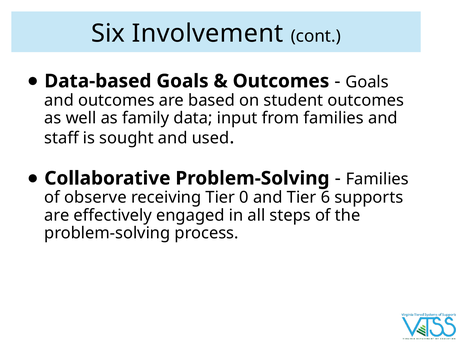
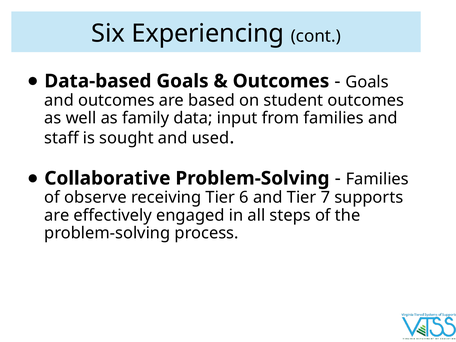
Involvement: Involvement -> Experiencing (208, 34)
0: 0 -> 6 (244, 198)
6: 6 -> 7 (325, 198)
